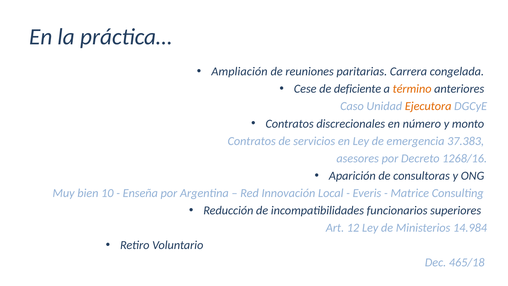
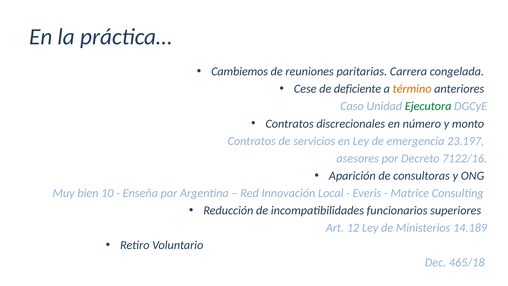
Ampliación: Ampliación -> Cambiemos (240, 72)
Ejecutora colour: orange -> green (428, 106)
37.383: 37.383 -> 23.197 (466, 141)
1268/16: 1268/16 -> 7122/16 (465, 158)
14.984: 14.984 -> 14.189 (470, 228)
